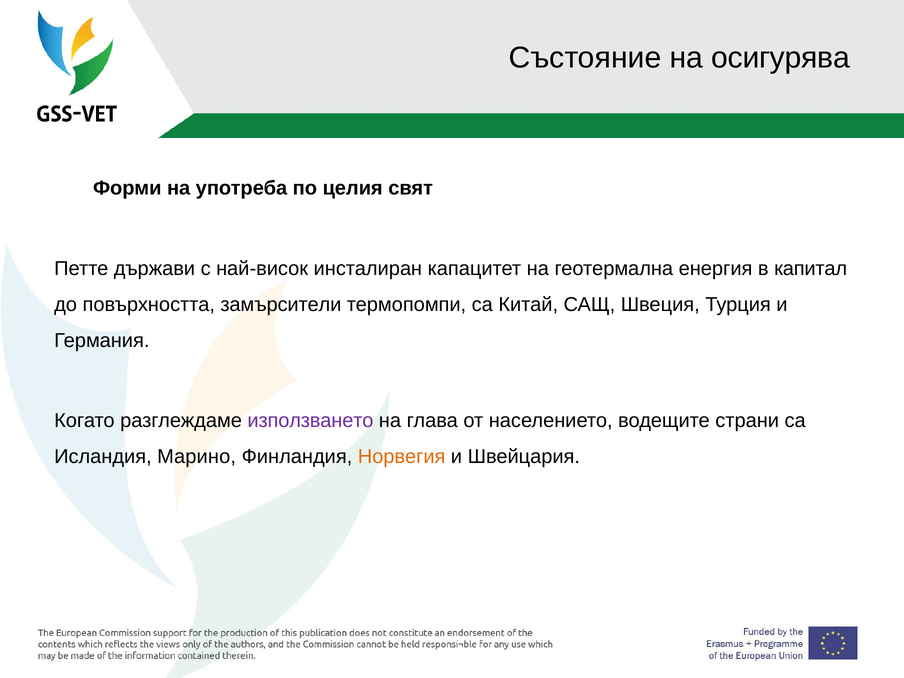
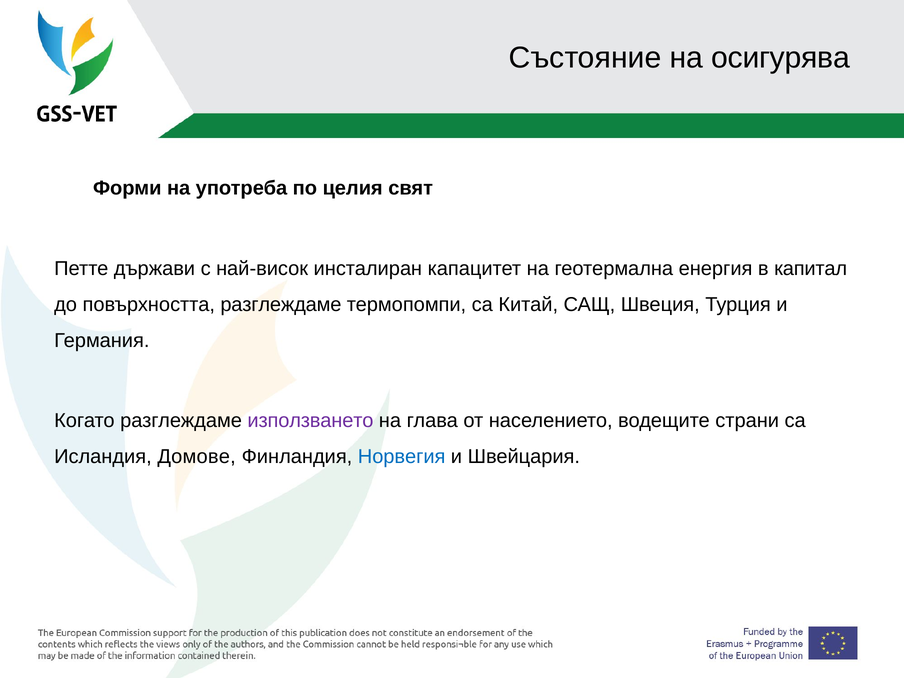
повърхността замърсители: замърсители -> разглеждаме (281, 304)
Марино: Марино -> Домове (197, 457)
Норвегия colour: orange -> blue (402, 457)
